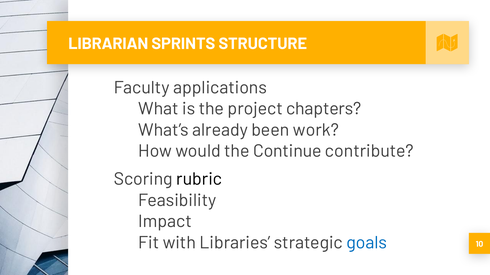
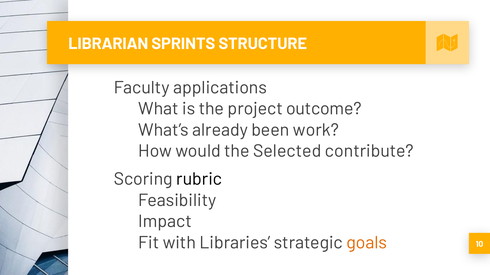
chapters: chapters -> outcome (324, 109)
Continue: Continue -> Selected (287, 151)
goals colour: blue -> orange (367, 243)
